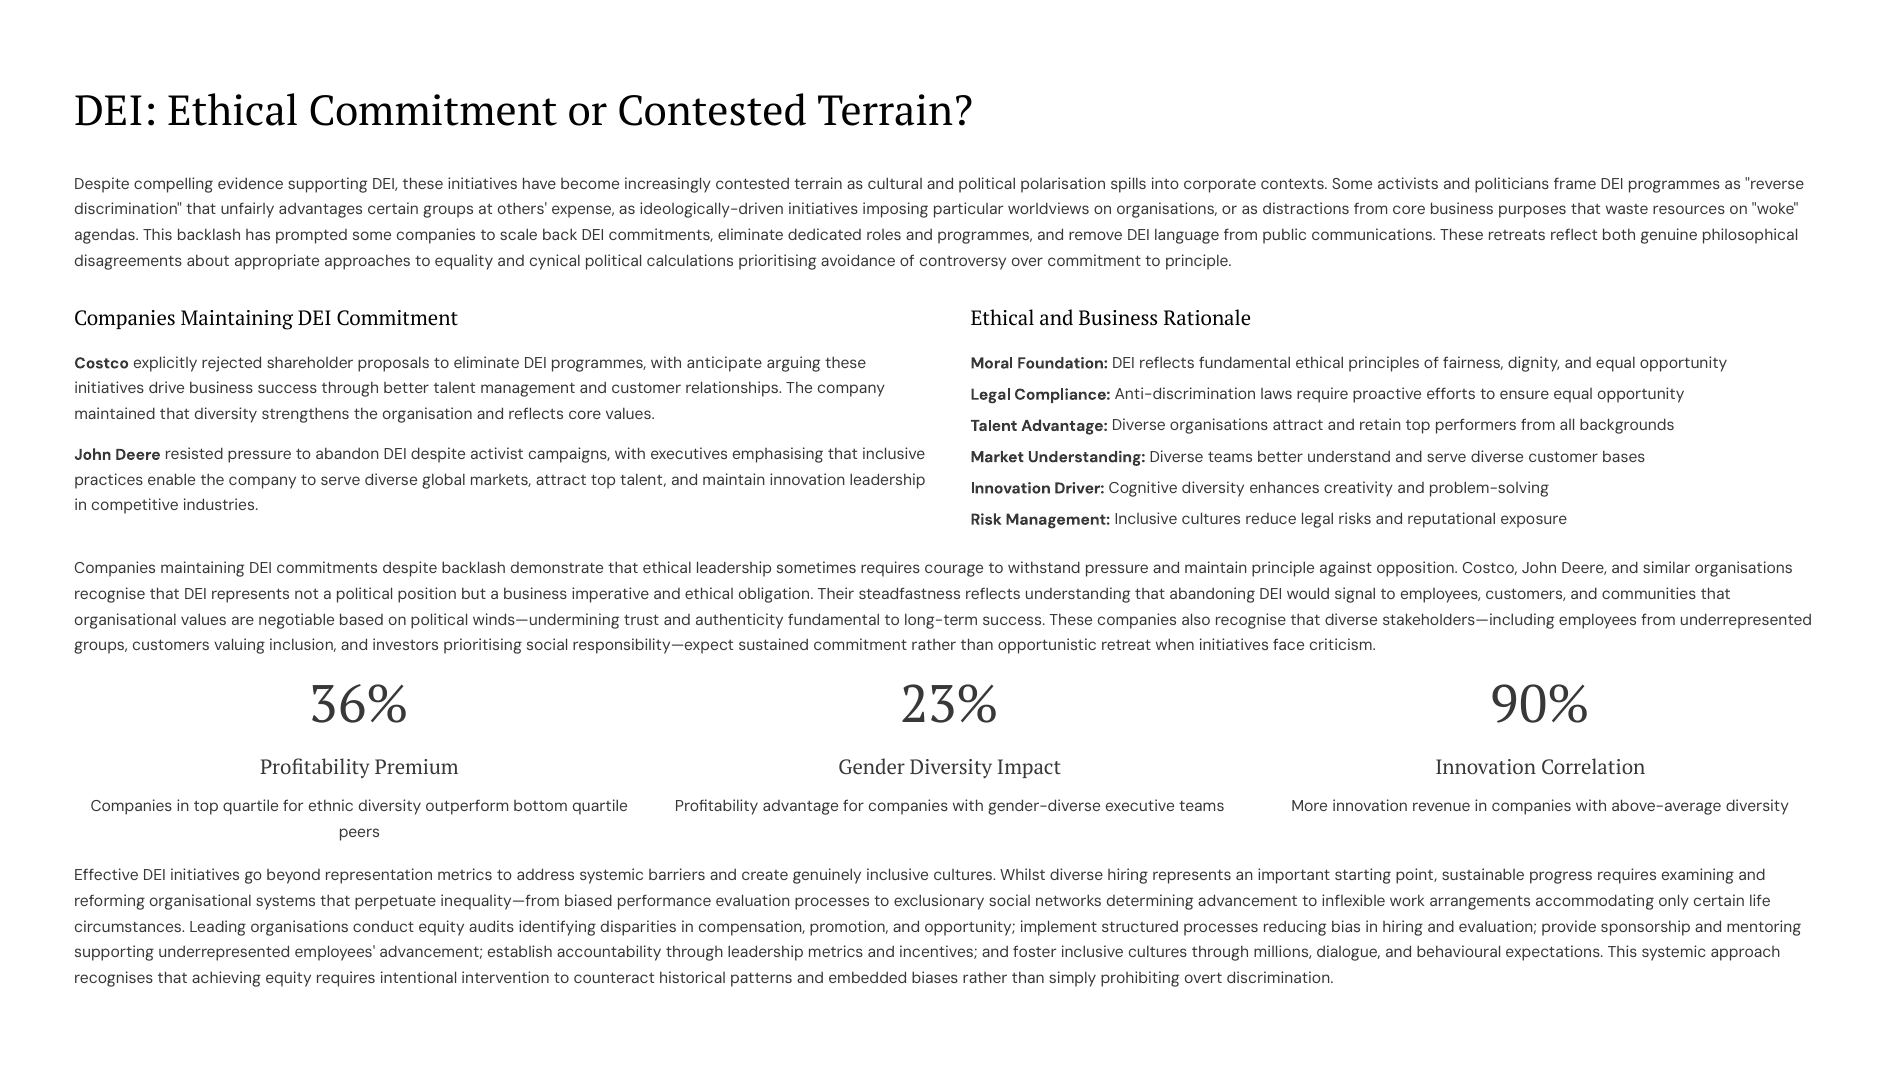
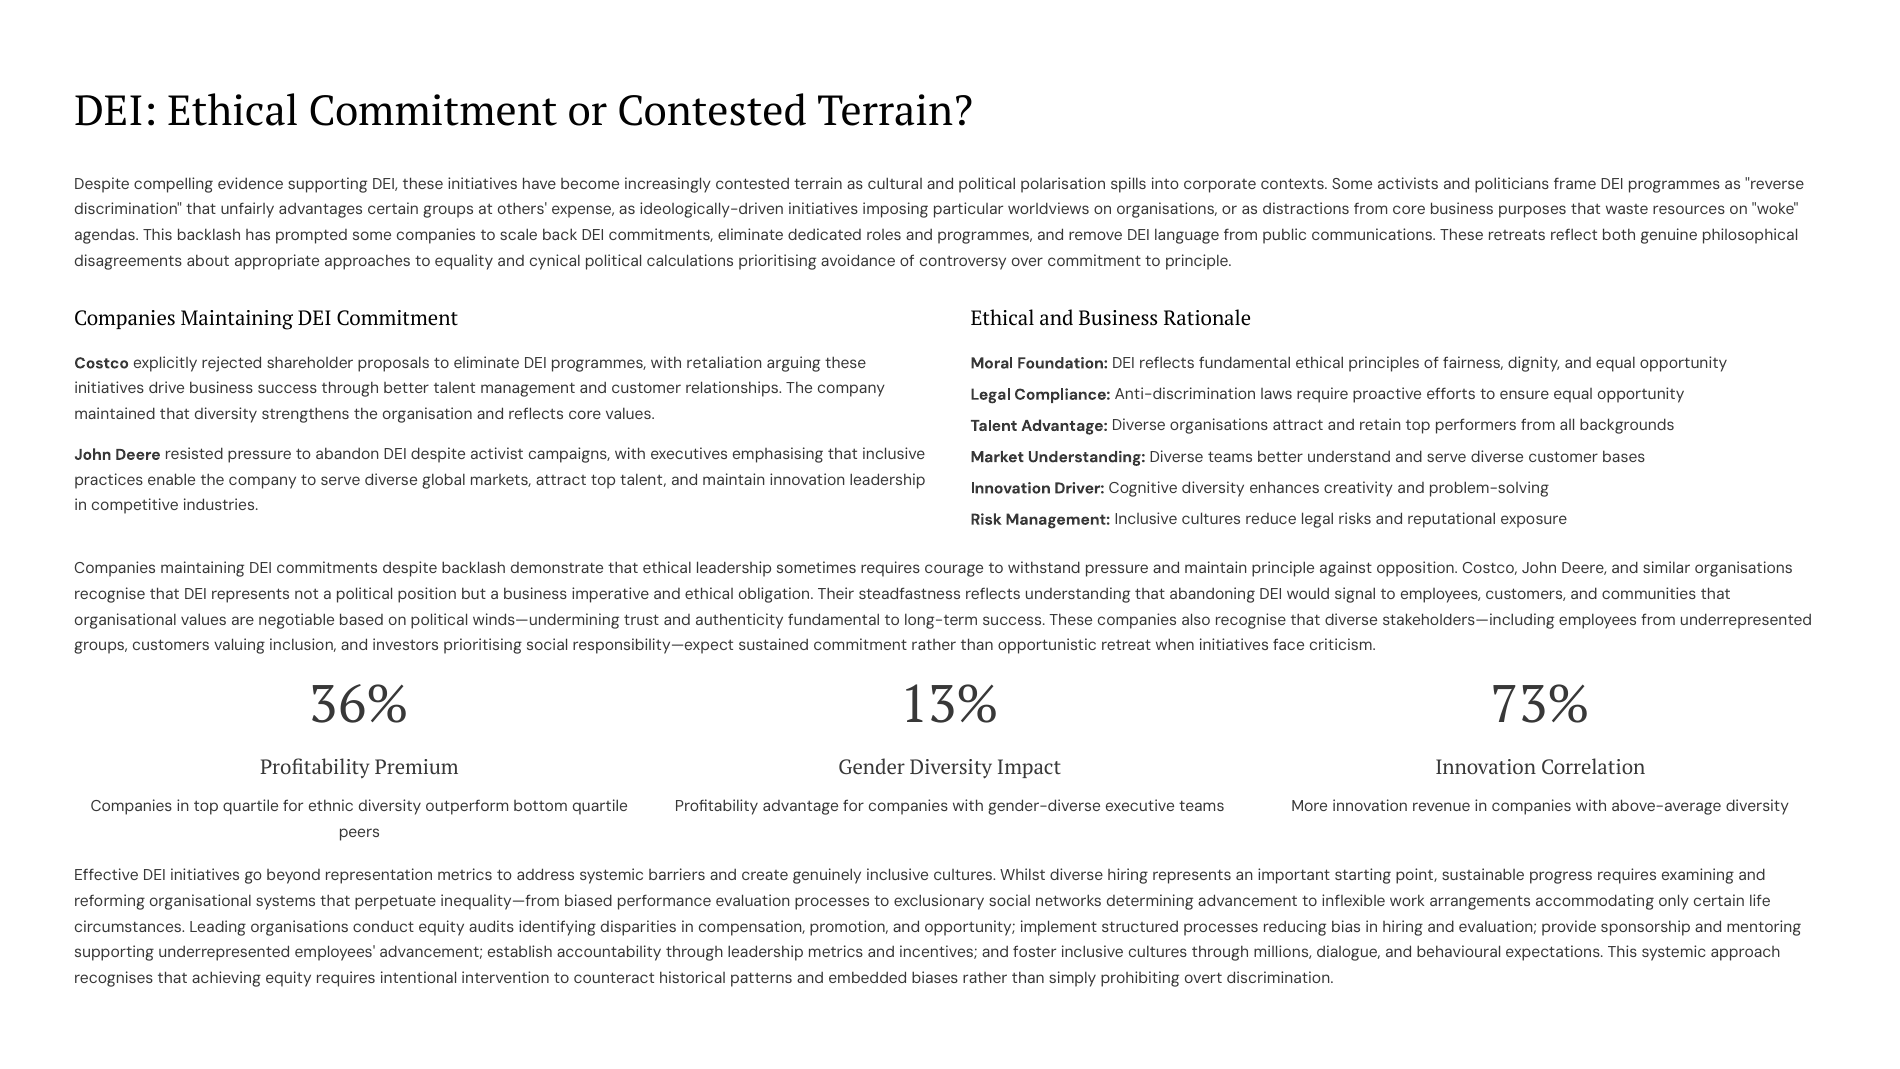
anticipate: anticipate -> retaliation (724, 363)
23%: 23% -> 13% (950, 705)
90%: 90% -> 73% (1540, 705)
